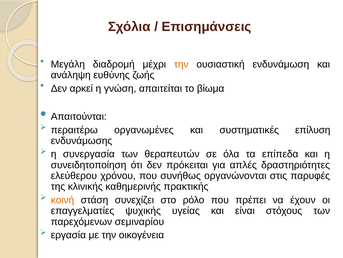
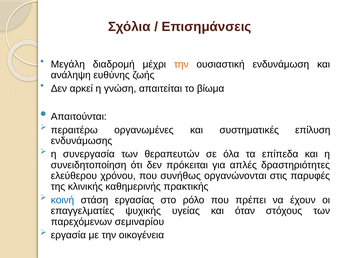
κοινή colour: orange -> blue (62, 200)
συνεχίζει: συνεχίζει -> εργασίας (134, 200)
είναι: είναι -> όταν (245, 210)
